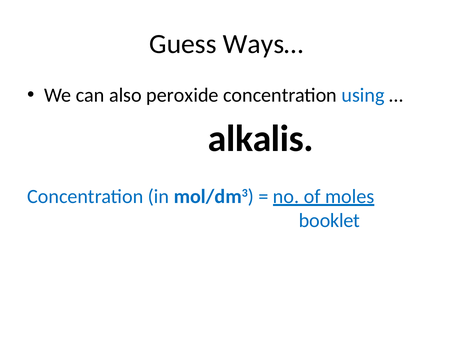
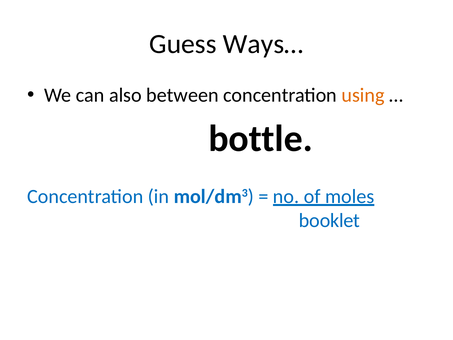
peroxide: peroxide -> between (182, 95)
using colour: blue -> orange (363, 95)
alkalis: alkalis -> bottle (261, 139)
